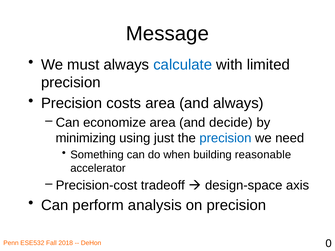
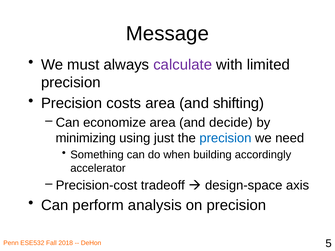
calculate colour: blue -> purple (183, 65)
and always: always -> shifting (239, 103)
reasonable: reasonable -> accordingly (263, 155)
0: 0 -> 5 (329, 244)
